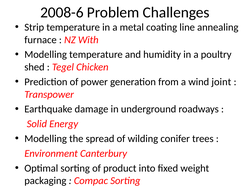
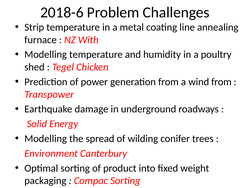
2008-6: 2008-6 -> 2018-6 (62, 12)
wind joint: joint -> from (221, 82)
